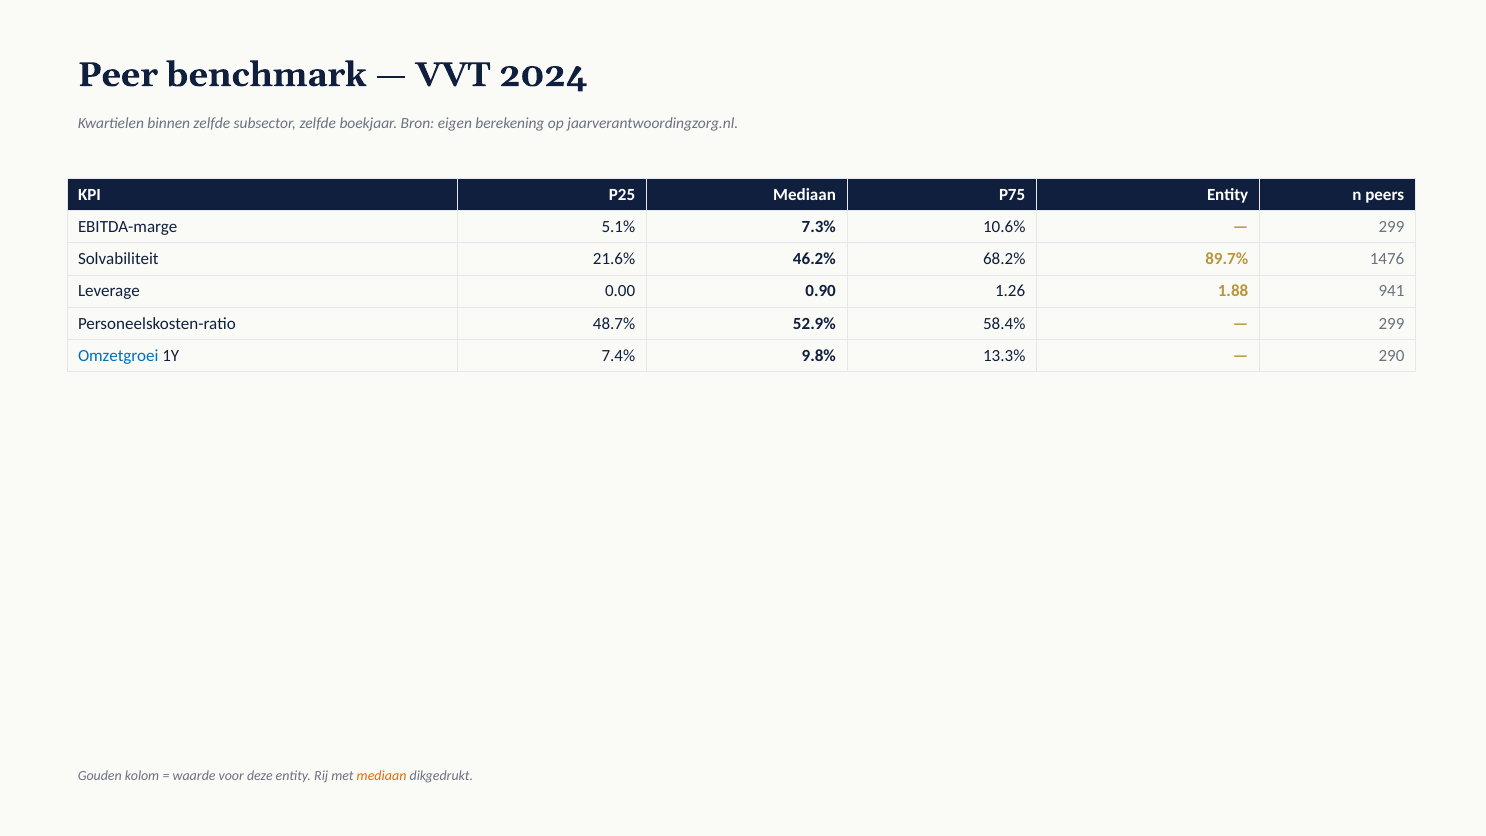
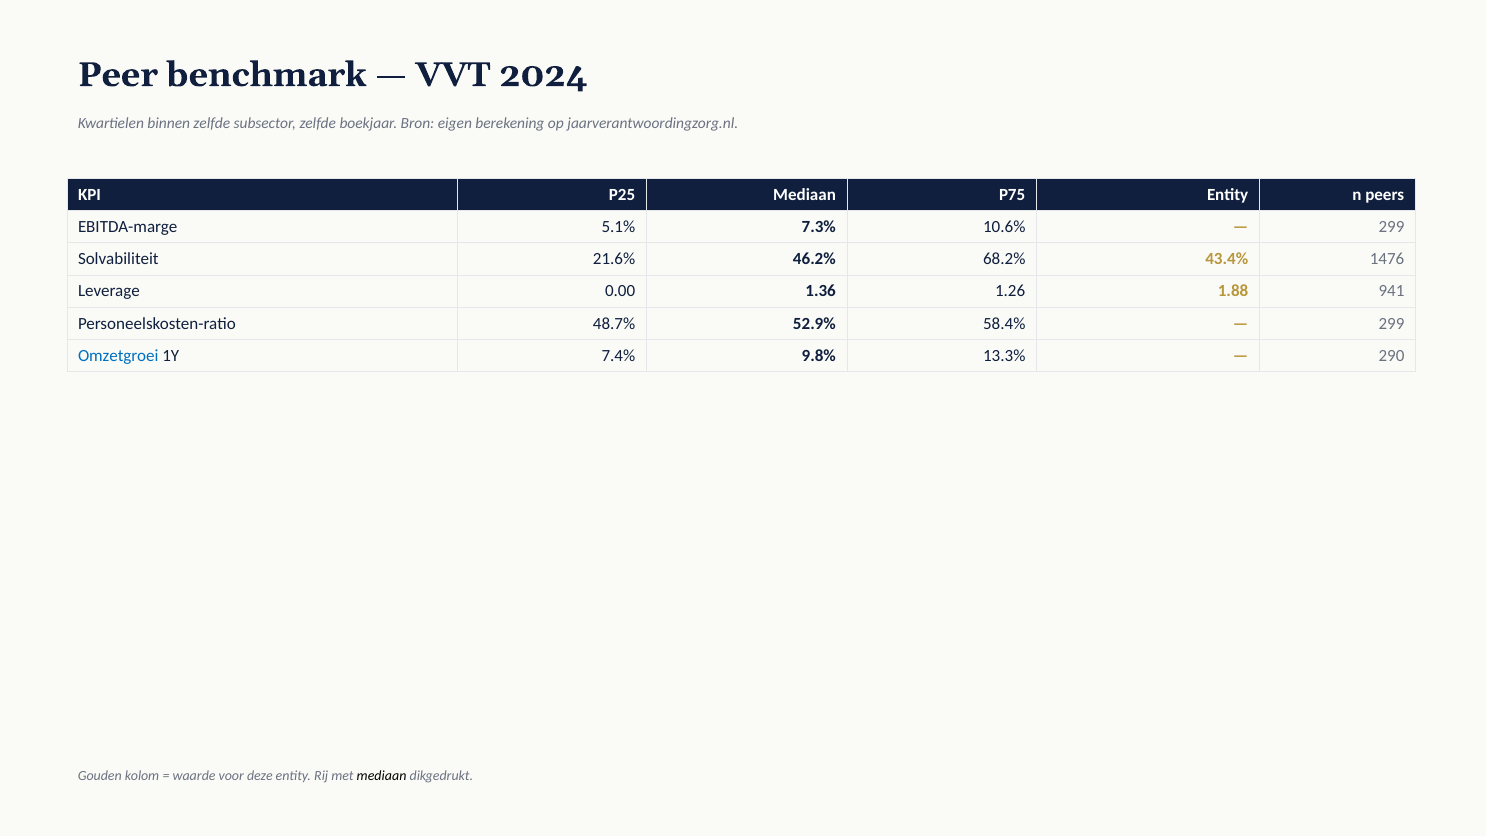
89.7%: 89.7% -> 43.4% (1227, 259)
0.90: 0.90 -> 1.36 (821, 291)
mediaan colour: orange -> black (382, 775)
